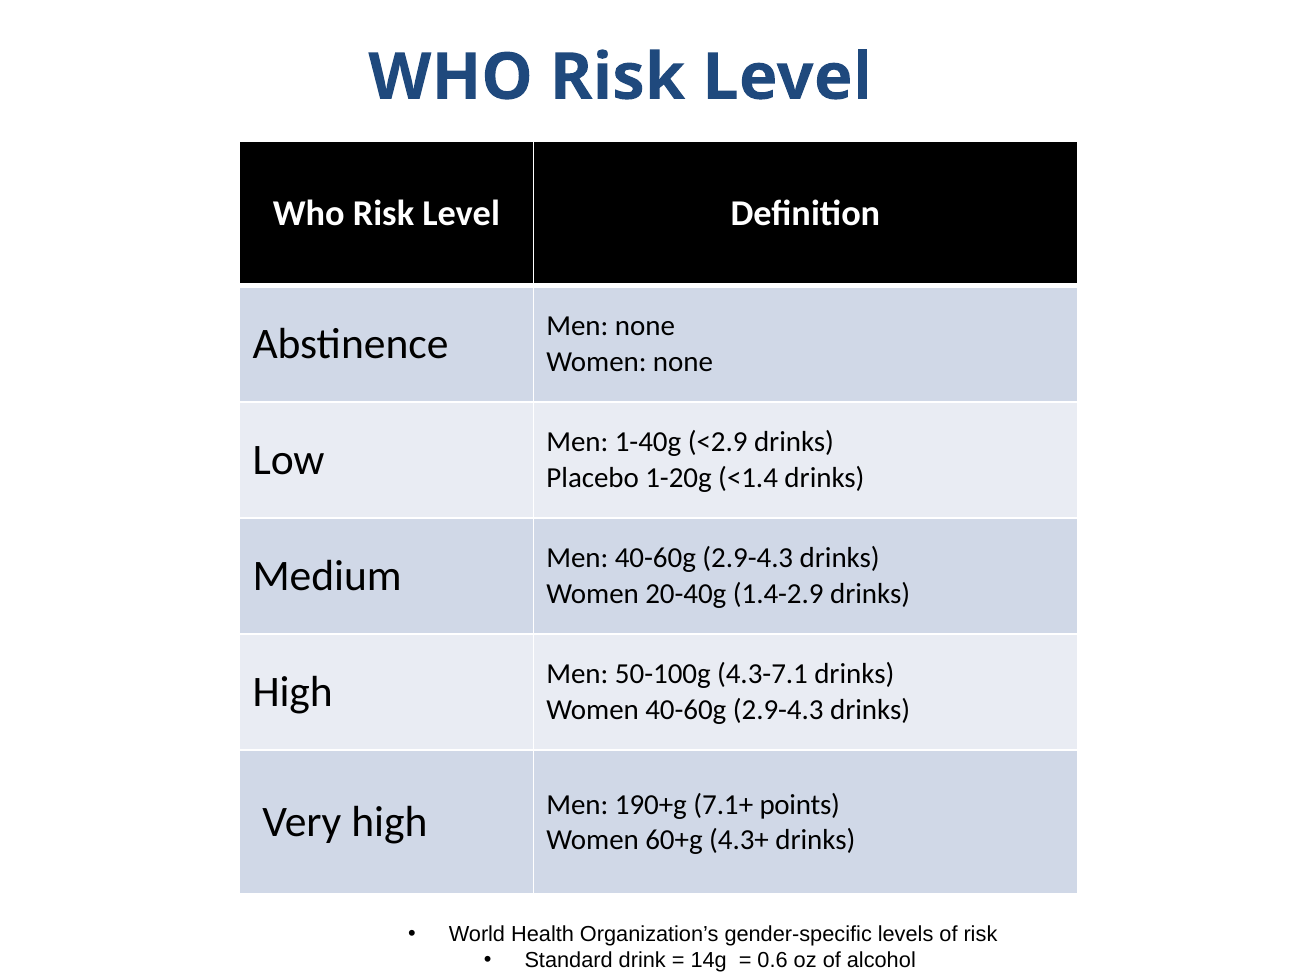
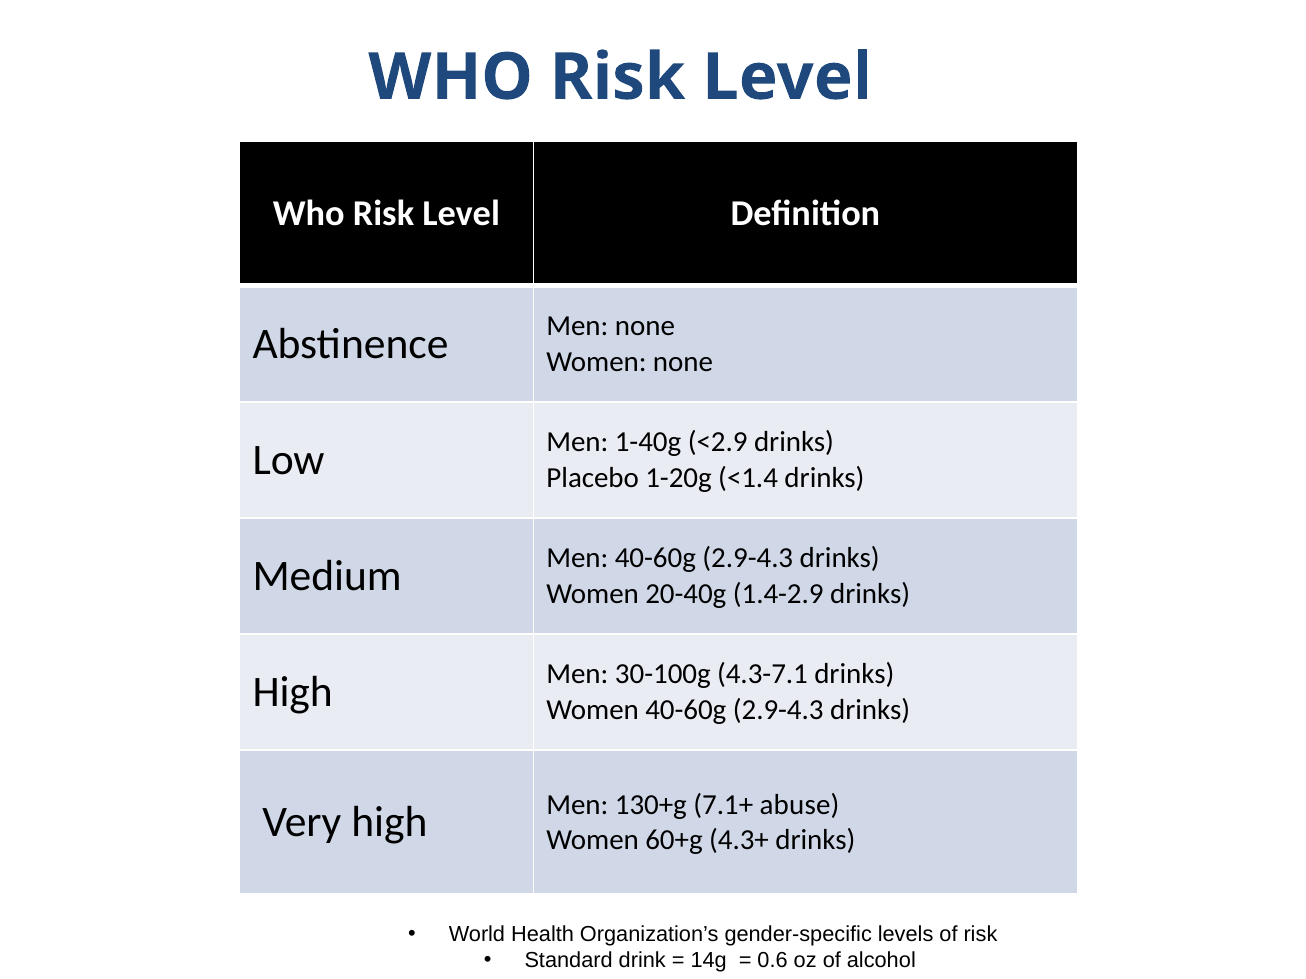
50-100g: 50-100g -> 30-100g (663, 675)
190+g: 190+g -> 130+g (651, 805)
points: points -> abuse (800, 805)
